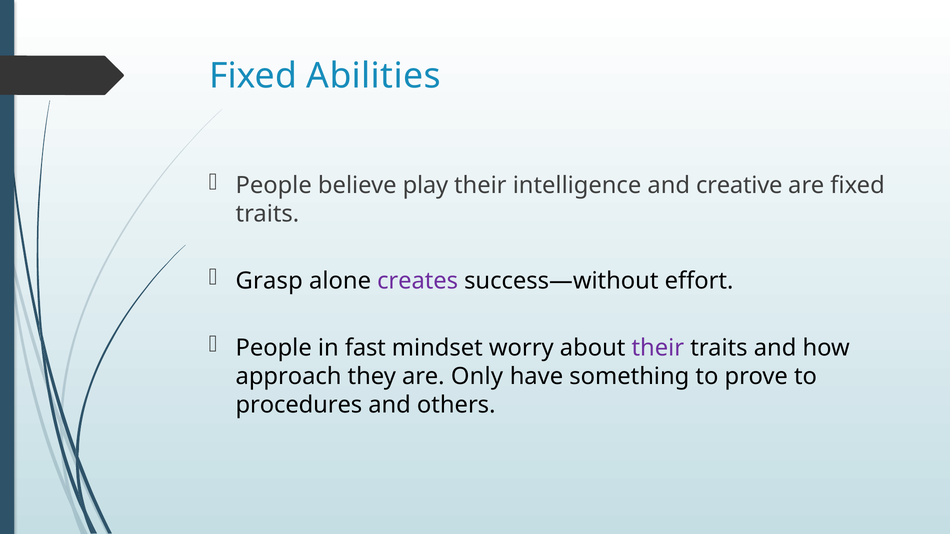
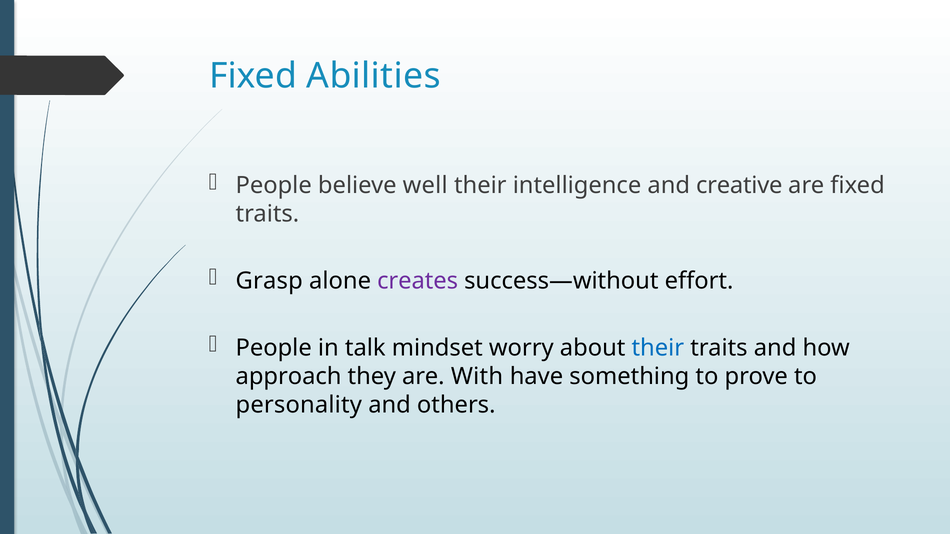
play: play -> well (425, 186)
fast: fast -> talk (365, 348)
their colour: purple -> blue (658, 348)
Only: Only -> With (477, 377)
procedures: procedures -> personality (299, 405)
